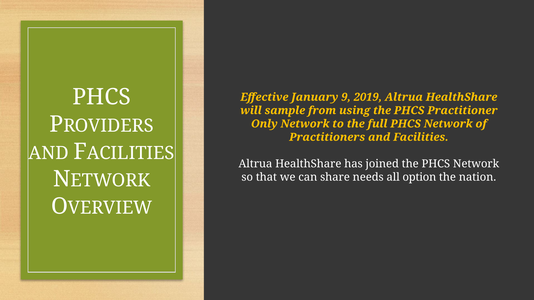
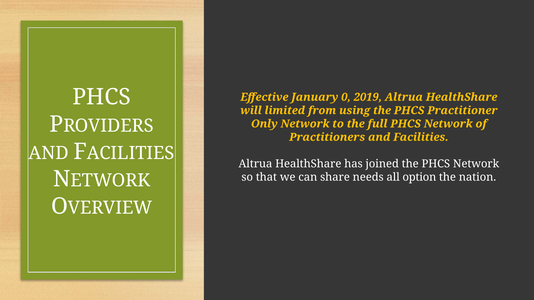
9: 9 -> 0 (346, 97)
sample: sample -> limited (285, 111)
